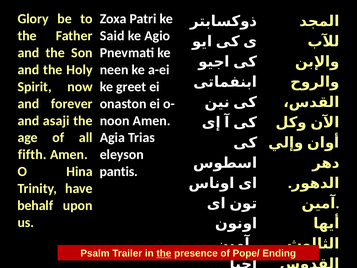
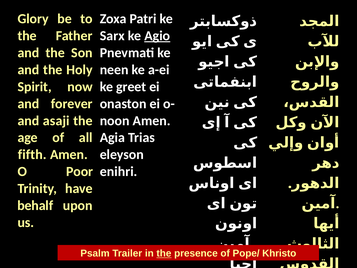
Said: Said -> Sarx (112, 36)
Agio underline: none -> present (157, 36)
Hina: Hina -> Poor (80, 171)
pantis: pantis -> enihri (119, 171)
Ending: Ending -> Khristo (279, 253)
